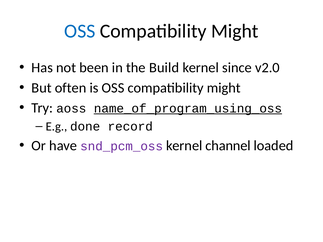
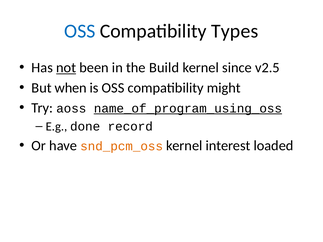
Might: Might -> Types (235, 31)
not underline: none -> present (66, 68)
v2.0: v2.0 -> v2.5 (267, 68)
often: often -> when (71, 88)
snd_pcm_oss colour: purple -> orange (122, 146)
channel: channel -> interest (228, 146)
